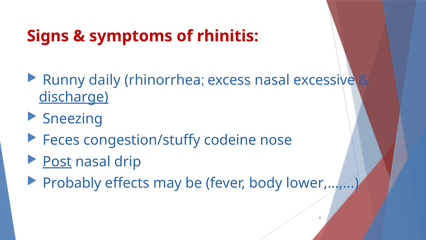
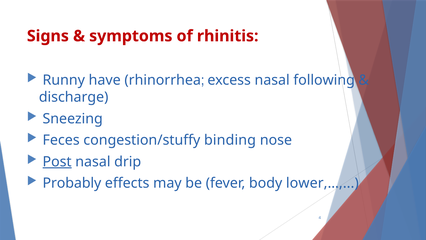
daily: daily -> have (105, 80)
excessive: excessive -> following (324, 80)
discharge underline: present -> none (74, 97)
codeine: codeine -> binding (230, 140)
